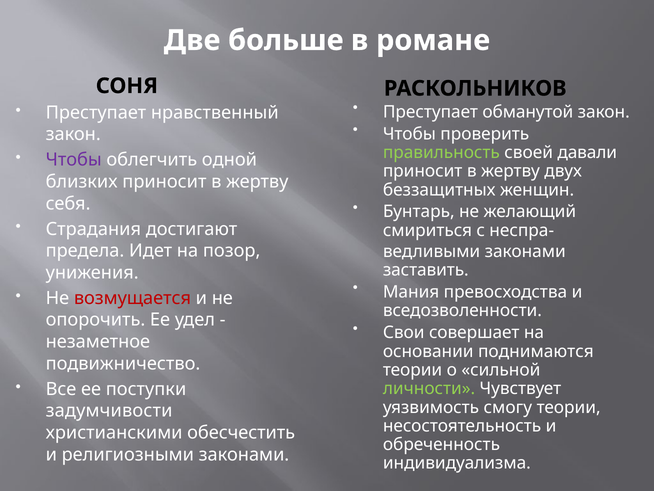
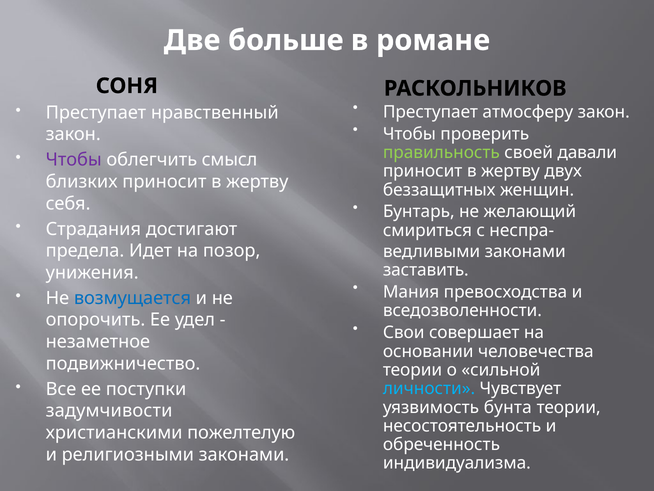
обманутой: обманутой -> атмосферу (528, 112)
одной: одной -> смысл (230, 160)
возмущается colour: red -> blue (132, 298)
поднимаются: поднимаются -> человечества (536, 351)
личности colour: light green -> light blue (429, 388)
смогу: смогу -> бунта (508, 407)
обесчестить: обесчестить -> пожелтелую (241, 432)
